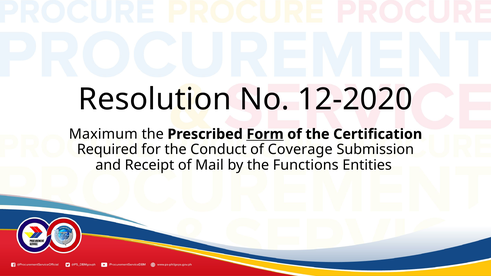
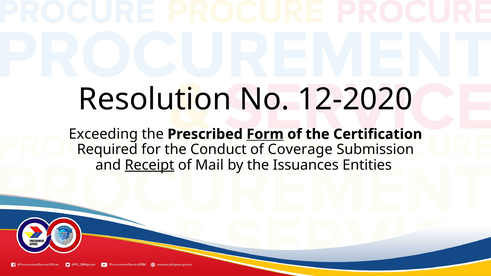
Maximum: Maximum -> Exceeding (103, 134)
Receipt underline: none -> present (149, 165)
Functions: Functions -> Issuances (306, 165)
